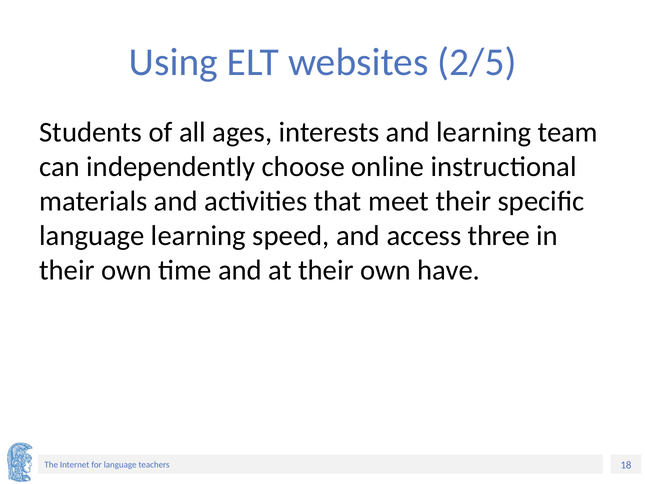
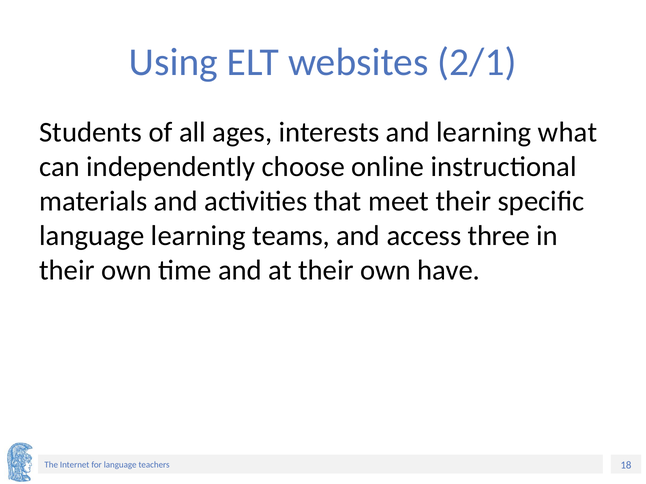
2/5: 2/5 -> 2/1 (477, 63)
team: team -> what (568, 132)
speed: speed -> teams (291, 236)
